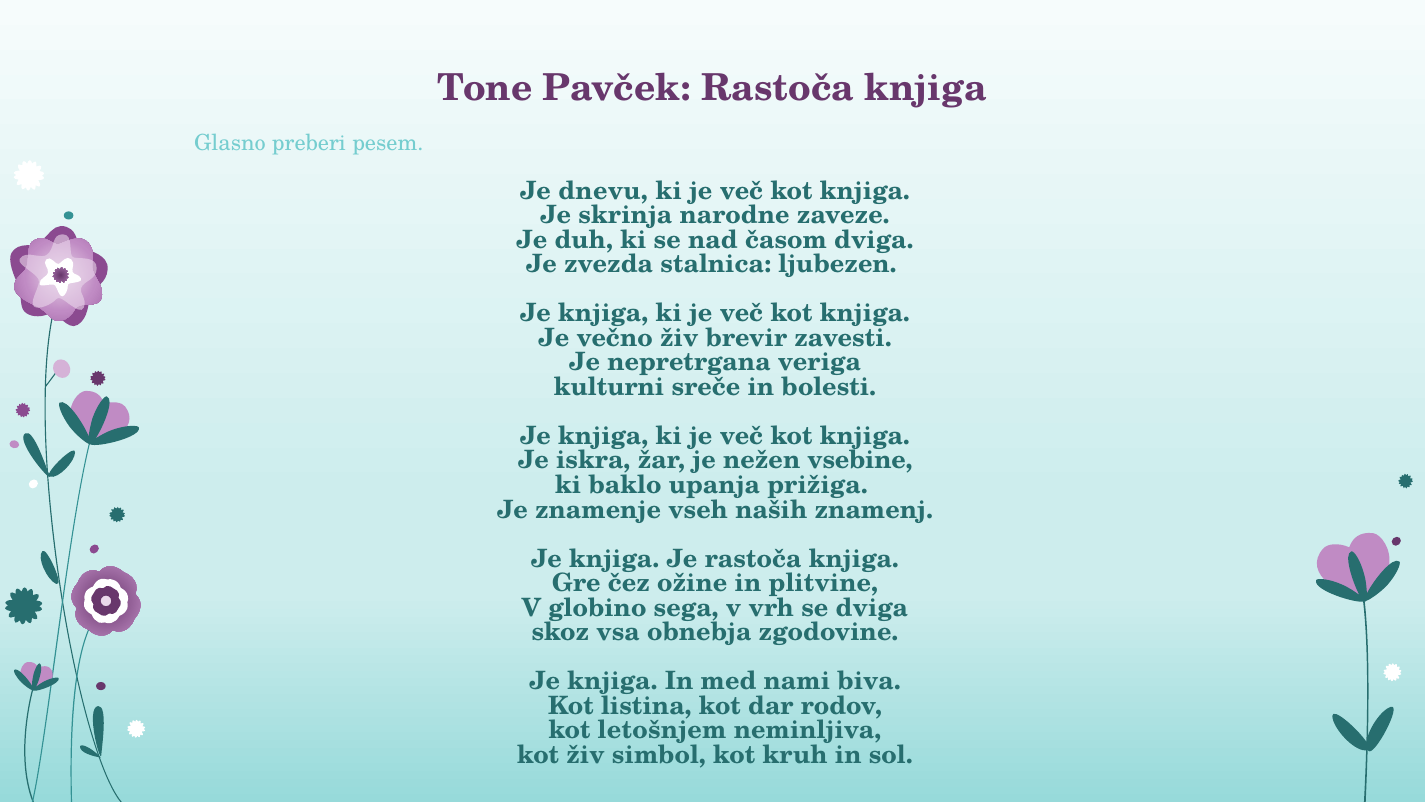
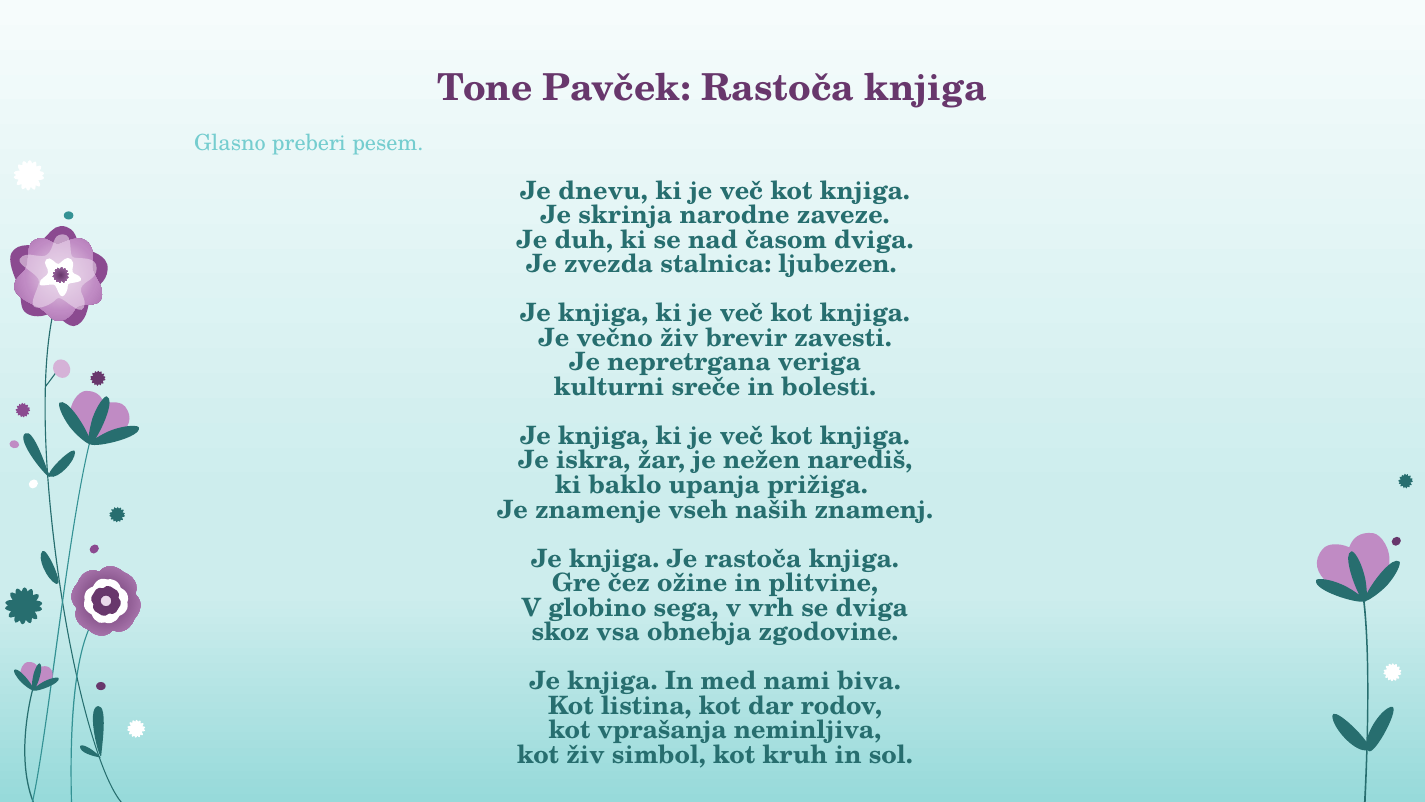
vsebine: vsebine -> narediš (860, 460)
letošnjem: letošnjem -> vprašanja (662, 730)
